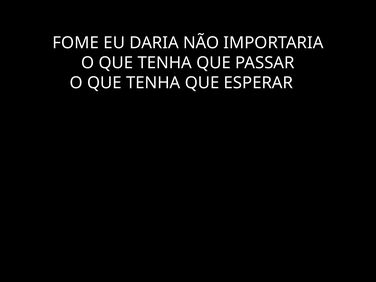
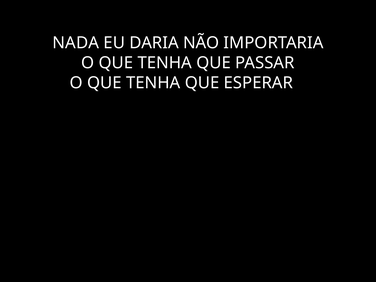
FOME: FOME -> NADA (76, 43)
